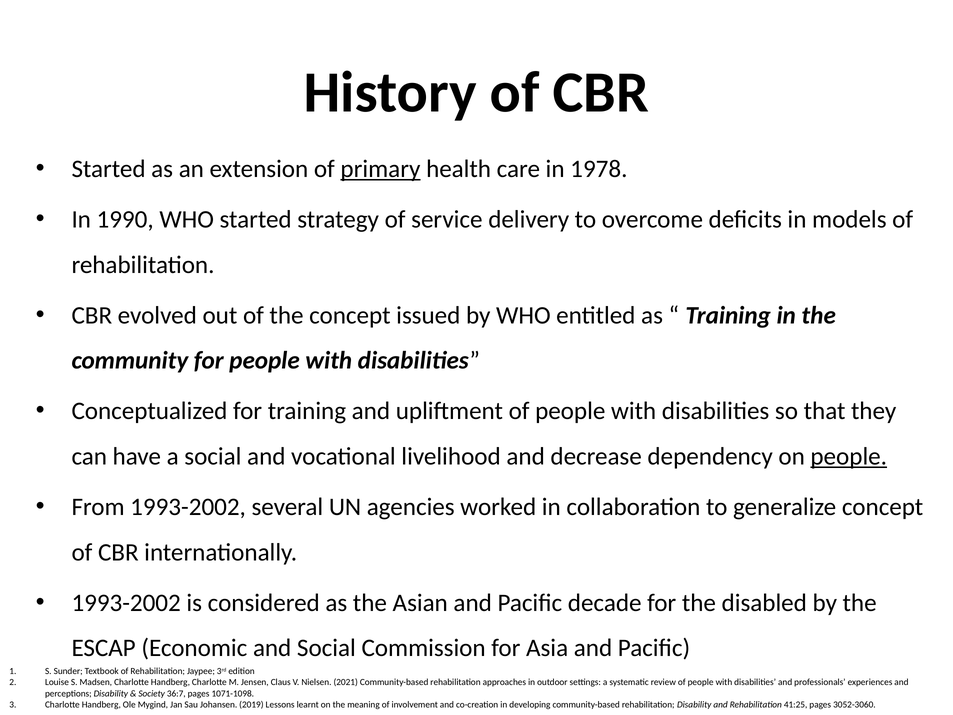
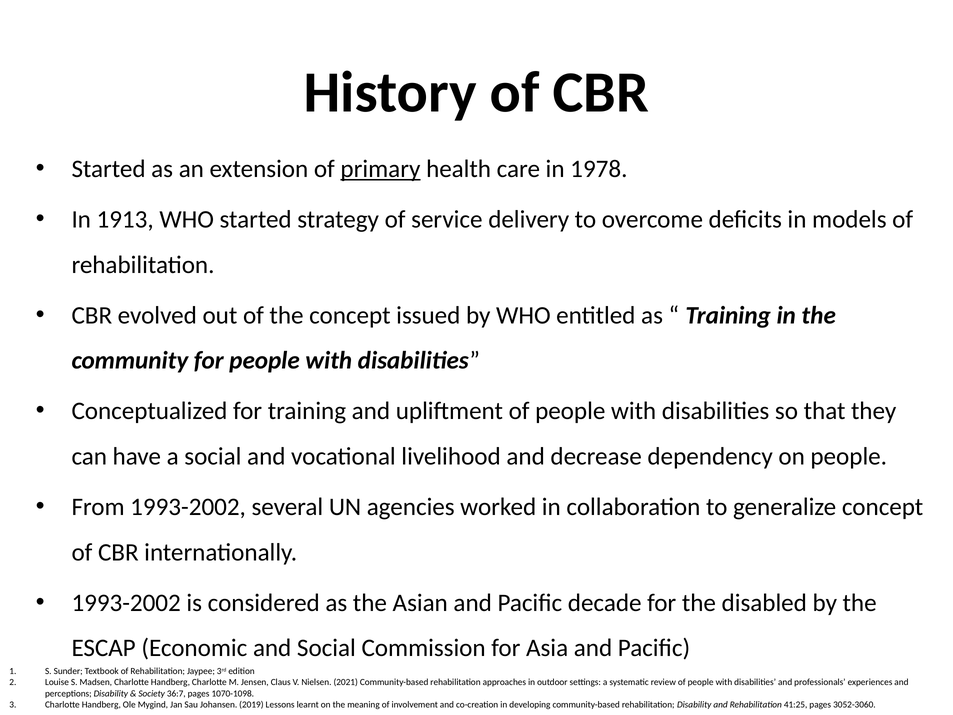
1990: 1990 -> 1913 (125, 219)
people underline: present -> none (849, 456)
1071-1098: 1071-1098 -> 1070-1098 (233, 693)
